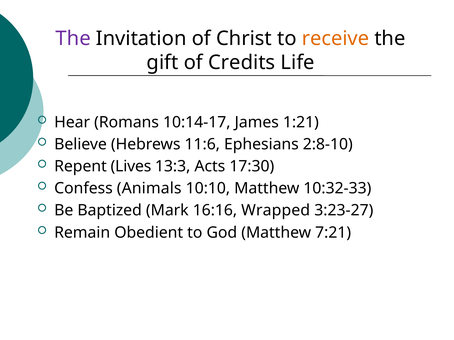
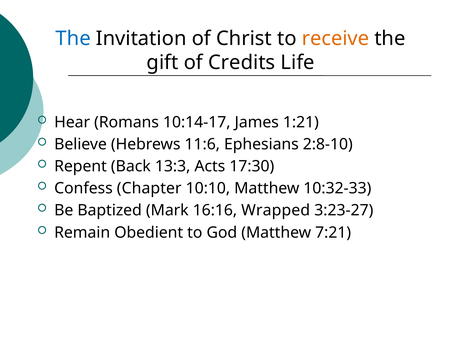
The colour: purple -> blue (73, 38)
Lives: Lives -> Back (131, 167)
Animals: Animals -> Chapter (149, 189)
